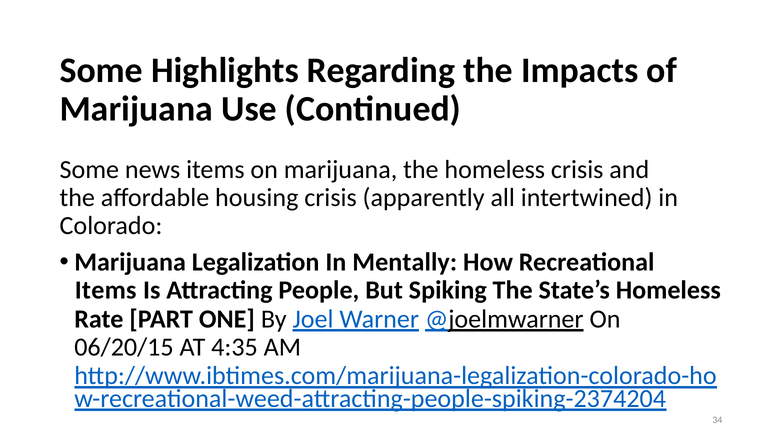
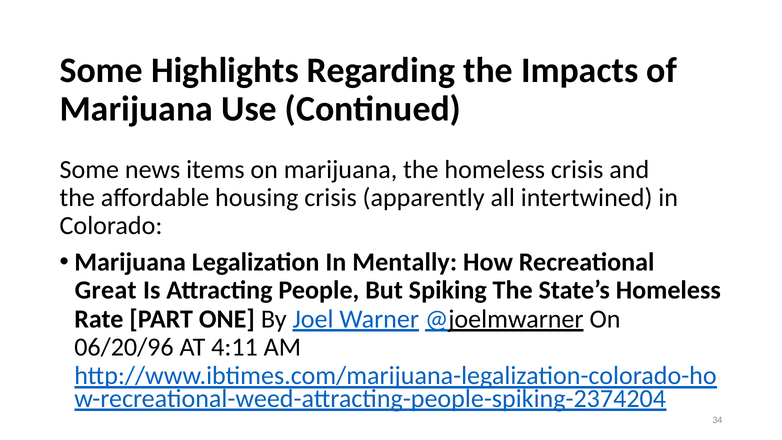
Items: Items -> Great (106, 290)
06/20/15: 06/20/15 -> 06/20/96 (124, 347)
4:35: 4:35 -> 4:11 (234, 347)
